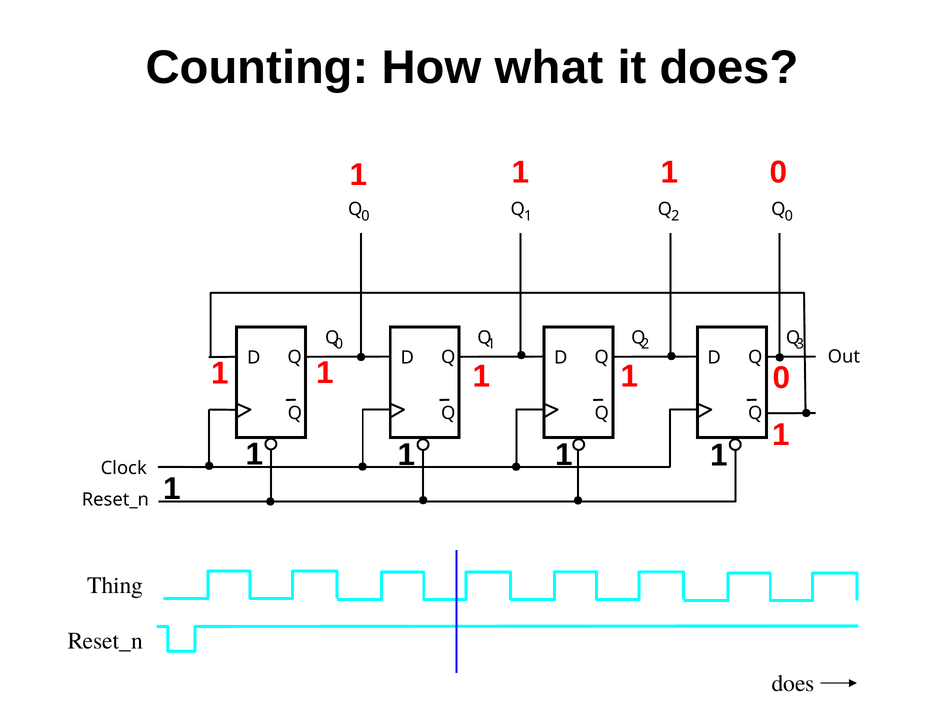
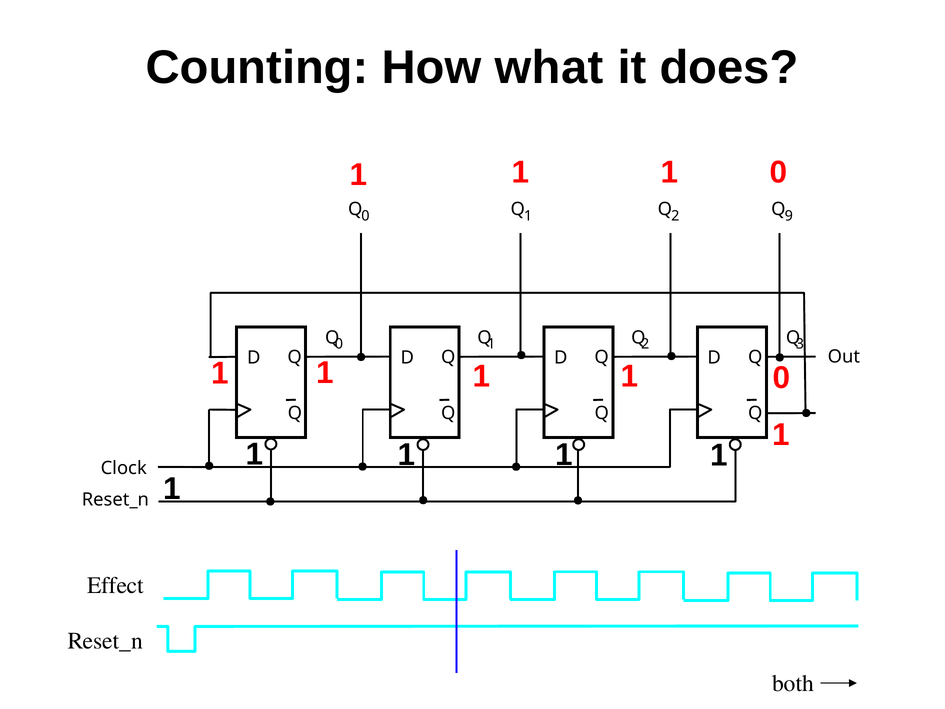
2 Q 0: 0 -> 9 (789, 216)
Thing: Thing -> Effect (115, 585)
does: does -> both (793, 683)
